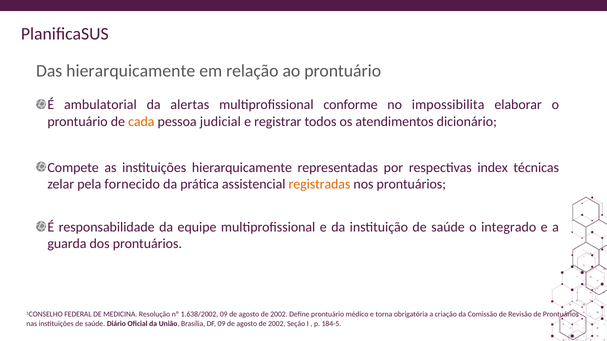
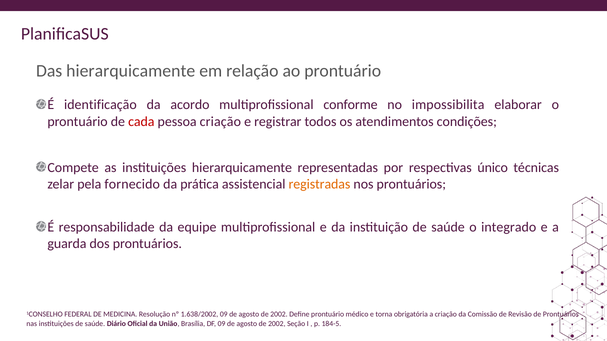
ambulatorial: ambulatorial -> identificação (100, 105)
alertas: alertas -> acordo (190, 105)
cada colour: orange -> red (141, 122)
pessoa judicial: judicial -> criação (220, 122)
dicionário: dicionário -> condições (467, 122)
index: index -> único (493, 168)
